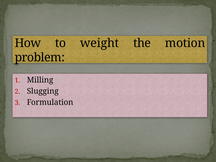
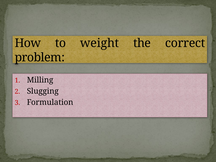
motion: motion -> correct (185, 43)
